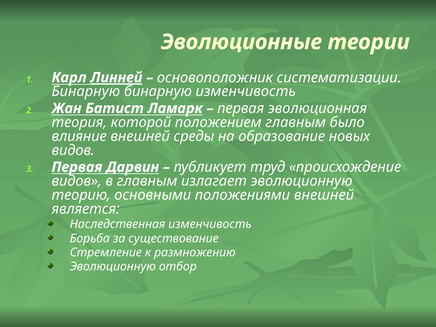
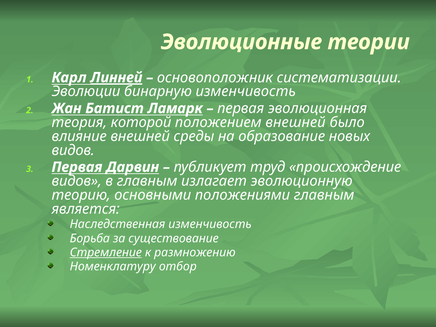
Бинарную: Бинарную -> Эволюции (86, 92)
положением главным: главным -> внешней (296, 122)
положениями внешней: внешней -> главным (324, 195)
Стремление underline: none -> present (106, 252)
Эволюционную: Эволюционную -> Номенклатуру (113, 266)
